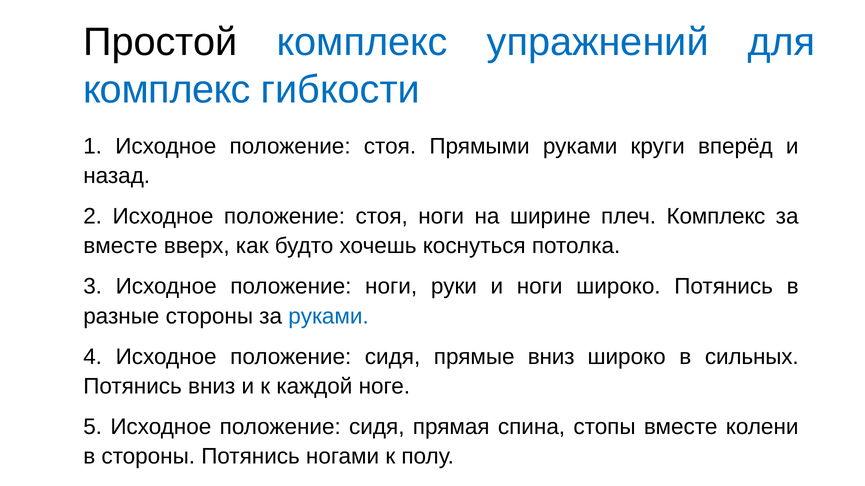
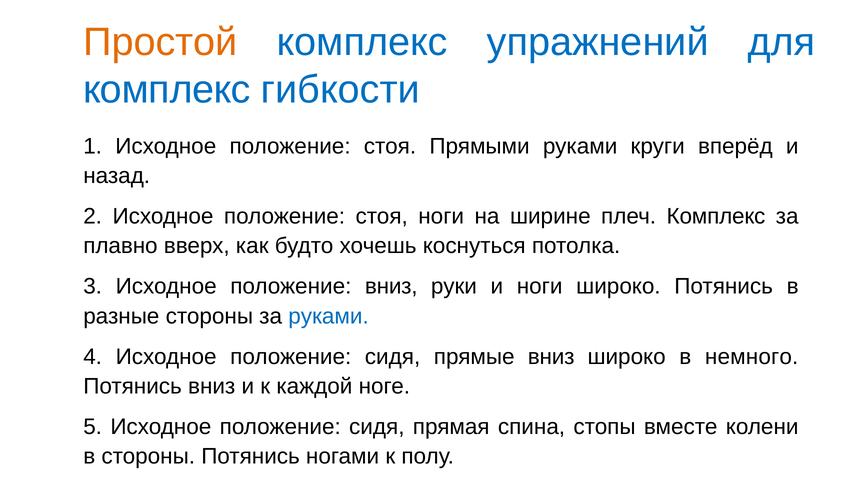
Простой colour: black -> orange (160, 42)
вместе: вместе -> плавно (120, 246)
положение ноги: ноги -> вниз (391, 287)
сильных: сильных -> немного (752, 357)
